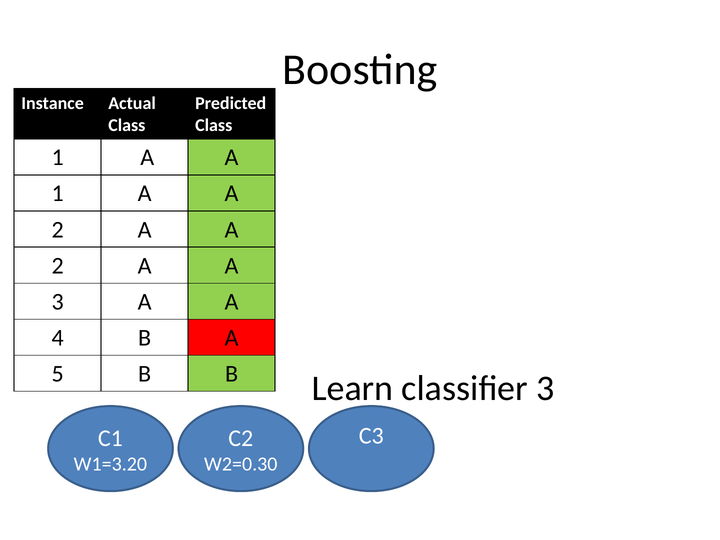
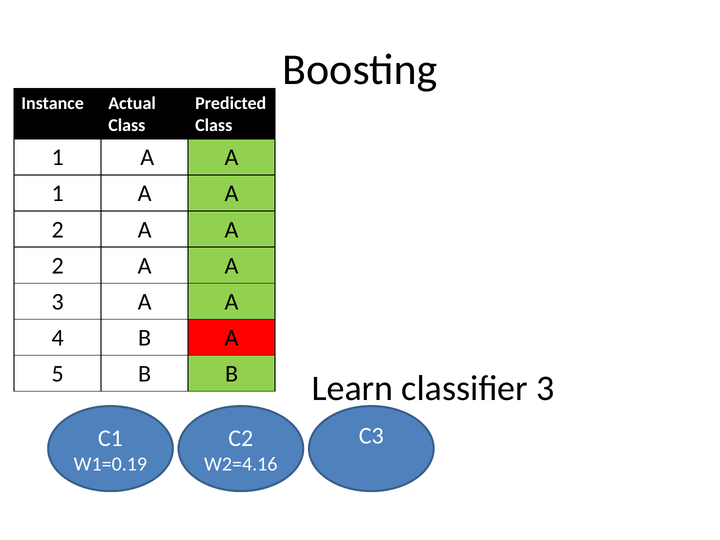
W1=3.20: W1=3.20 -> W1=0.19 (110, 464)
W2=0.30: W2=0.30 -> W2=4.16 (241, 464)
